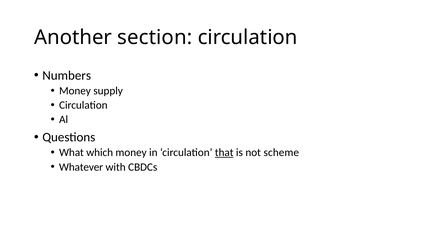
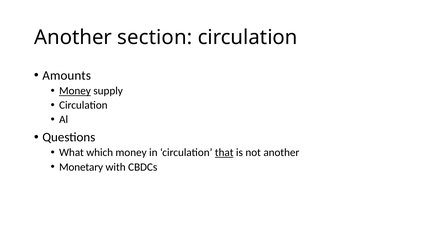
Numbers: Numbers -> Amounts (67, 75)
Money underline: none -> present (75, 91)
not scheme: scheme -> another (281, 153)
Whatever: Whatever -> Monetary (81, 167)
